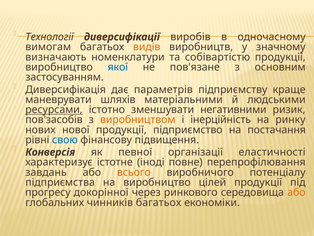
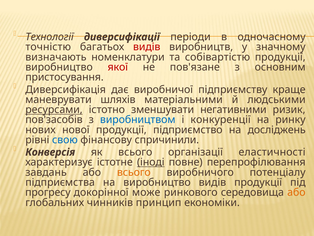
виробів: виробів -> періоди (191, 37)
вимогам: вимогам -> точністю (48, 47)
видів colour: orange -> red (147, 47)
якої colour: blue -> red (118, 67)
застосуванням: застосуванням -> пристосування (64, 77)
параметрів: параметрів -> виробничої (163, 89)
виробництвом colour: orange -> blue (138, 119)
інерційність: інерційність -> конкуренції (221, 119)
постачання: постачання -> досліджень (277, 130)
підвищення: підвищення -> спричинили (167, 140)
як певної: певної -> всього (135, 152)
іноді underline: none -> present (151, 162)
виробництво цілей: цілей -> видів (212, 182)
через: через -> може (146, 192)
чинників багатьох: багатьох -> принцип (159, 202)
